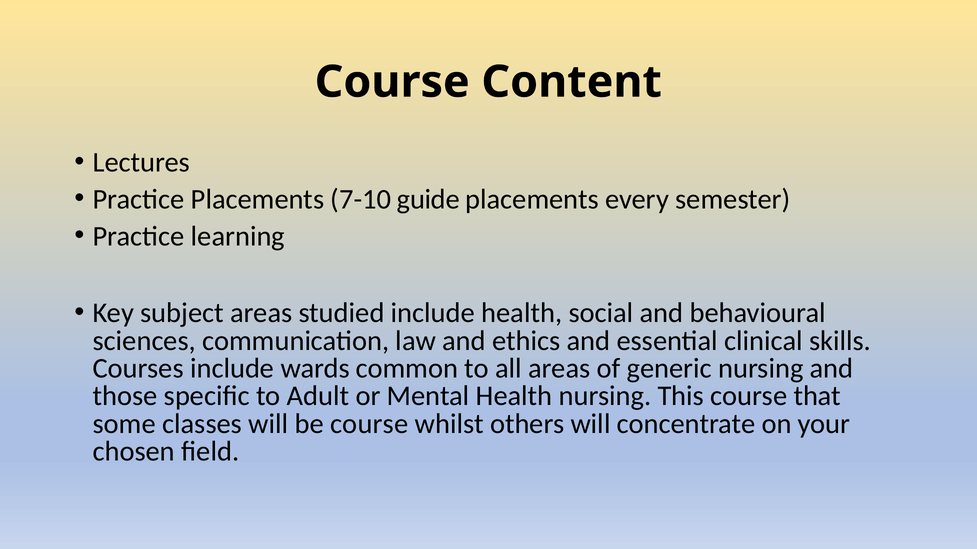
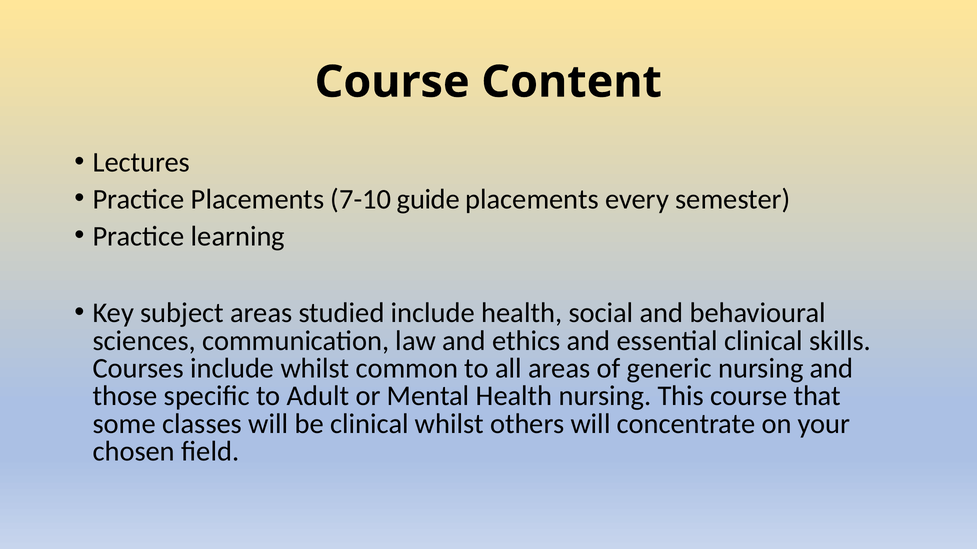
include wards: wards -> whilst (315, 369)
be course: course -> clinical (369, 424)
